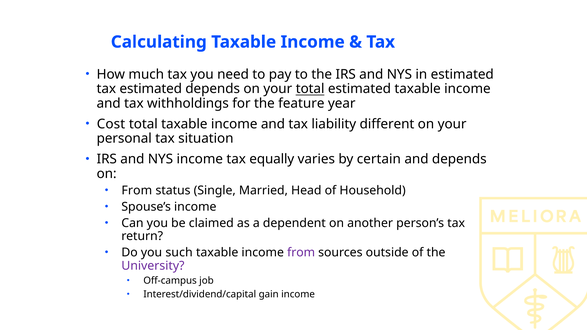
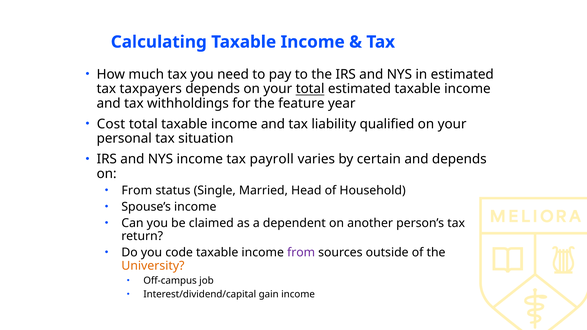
tax estimated: estimated -> taxpayers (151, 89)
different: different -> qualified (387, 124)
equally: equally -> payroll (272, 159)
such: such -> code (179, 253)
University colour: purple -> orange (153, 266)
